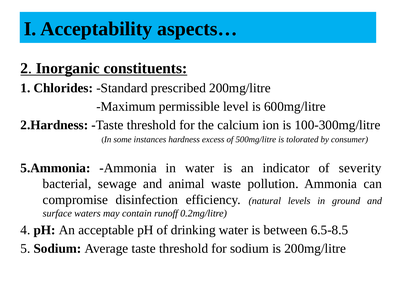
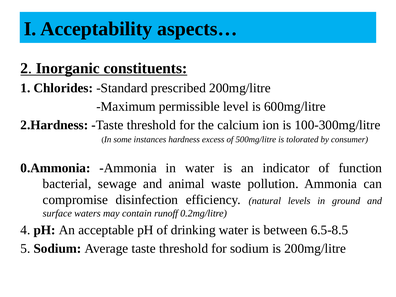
5.Ammonia: 5.Ammonia -> 0.Ammonia (55, 168)
severity: severity -> function (360, 168)
